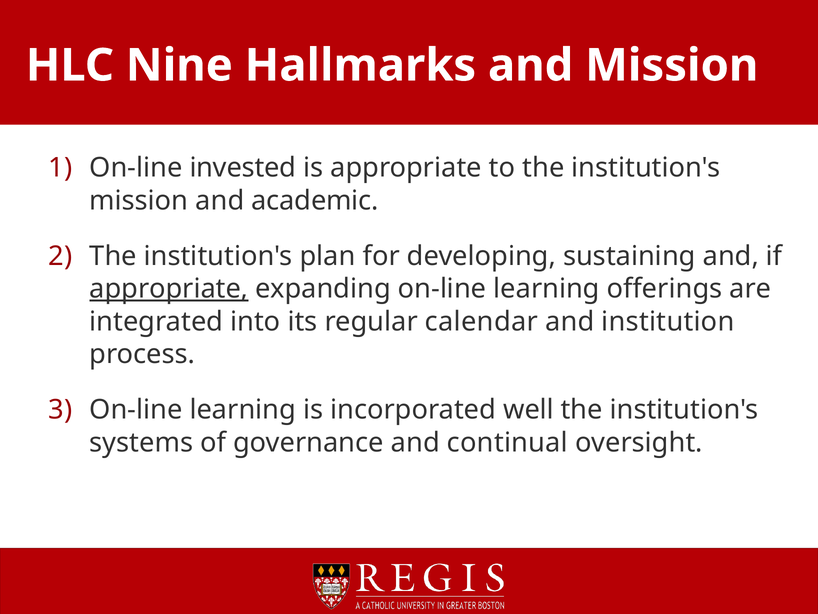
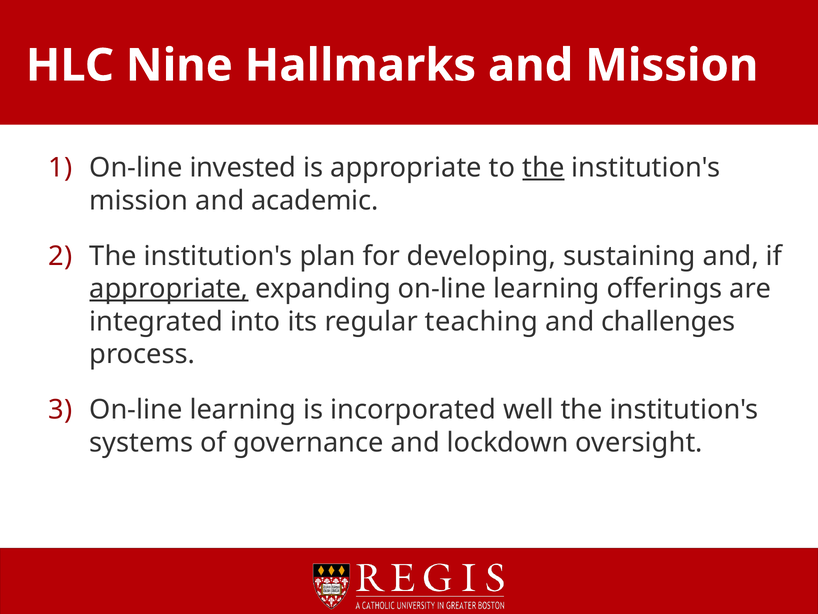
the underline: none -> present (543, 168)
calendar: calendar -> teaching (481, 321)
institution: institution -> challenges (668, 321)
continual: continual -> lockdown (508, 442)
